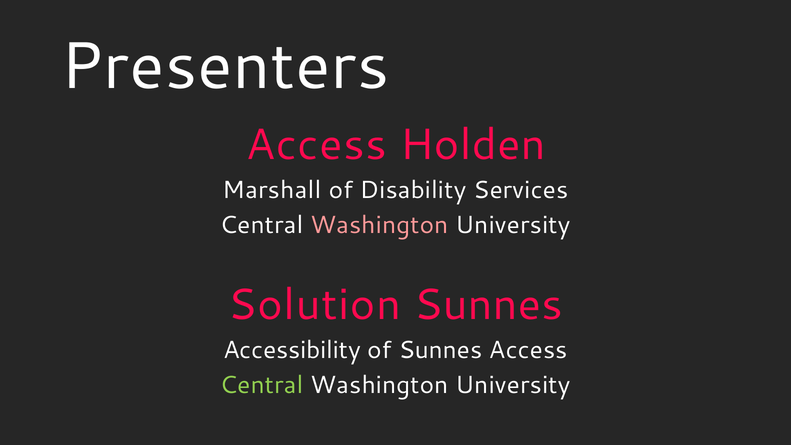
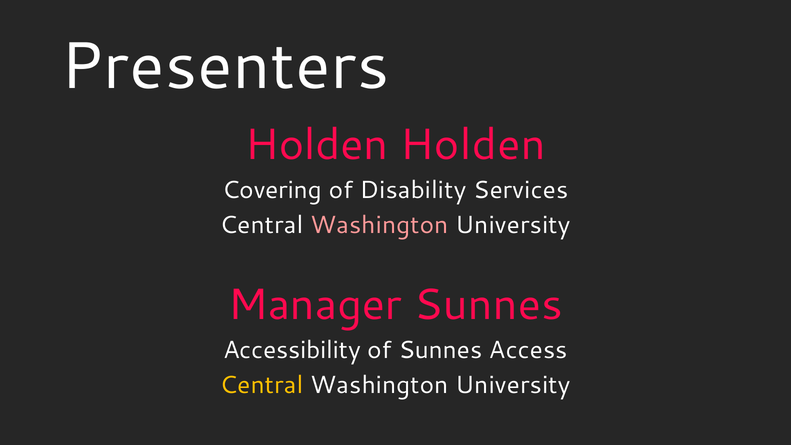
Access: Access -> Holden (317, 145)
Marshall: Marshall -> Covering (272, 190)
Solution: Solution -> Manager (315, 305)
Central colour: light green -> yellow (262, 385)
